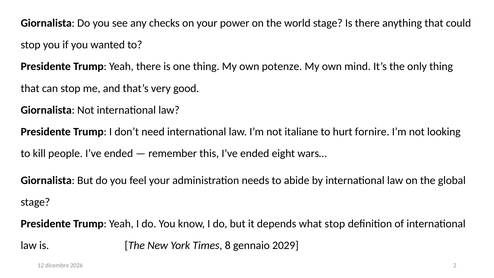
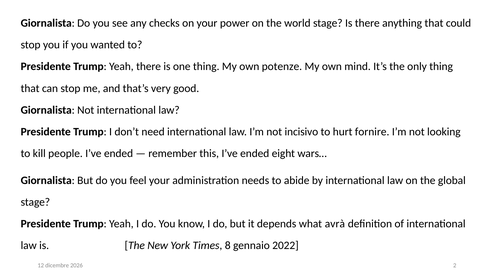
italiane: italiane -> incisivo (301, 132)
what stop: stop -> avrà (335, 224)
2029: 2029 -> 2022 (285, 245)
